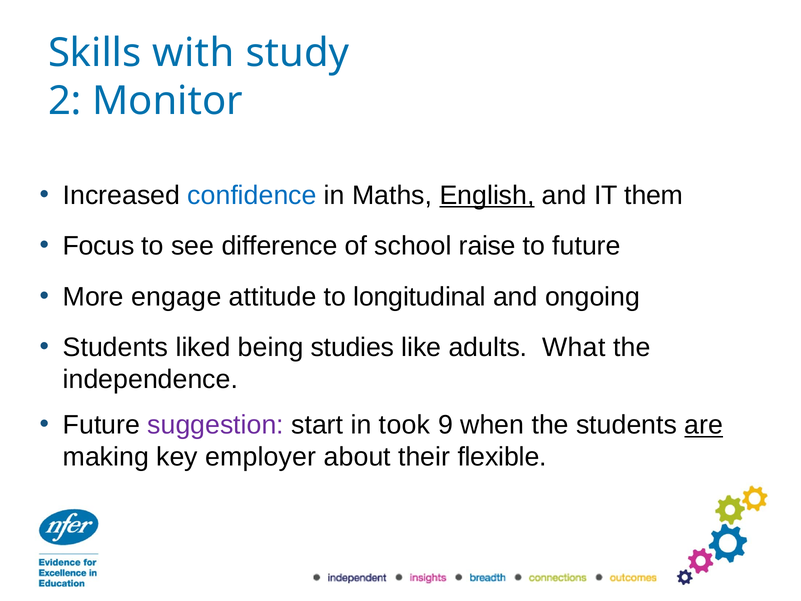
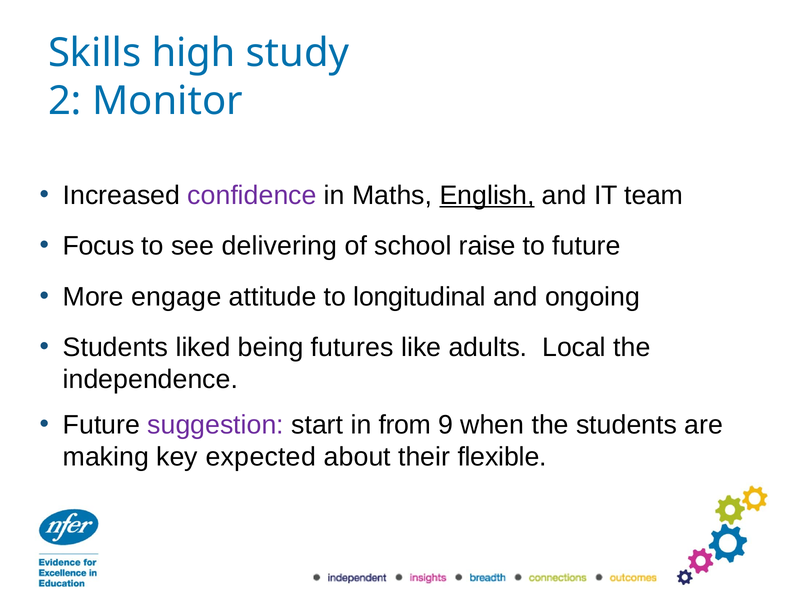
with: with -> high (194, 53)
confidence colour: blue -> purple (252, 195)
them: them -> team (654, 195)
difference: difference -> delivering (279, 246)
studies: studies -> futures (352, 347)
What: What -> Local (574, 347)
took: took -> from (405, 425)
are underline: present -> none (704, 425)
employer: employer -> expected (261, 457)
